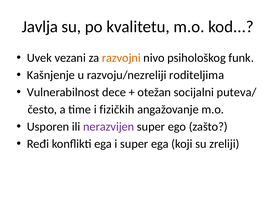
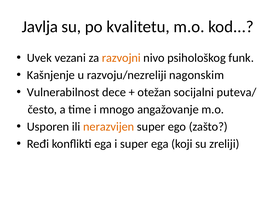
roditeljima: roditeljima -> nagonskim (197, 75)
fizičkih: fizičkih -> mnogo (117, 109)
nerazvijen colour: purple -> orange (109, 127)
